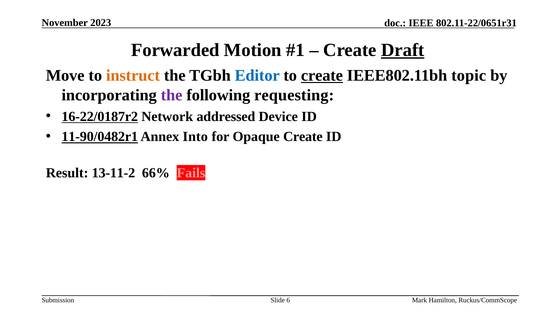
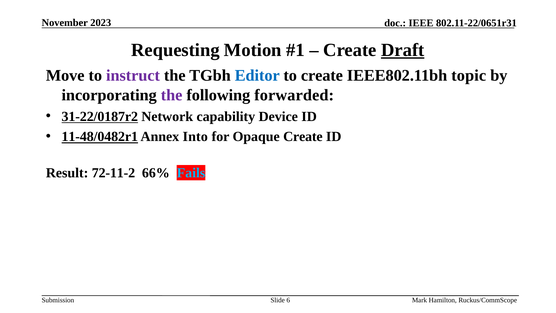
Forwarded: Forwarded -> Requesting (175, 50)
instruct colour: orange -> purple (133, 76)
create underline: present -> none (322, 76)
requesting: requesting -> forwarded (294, 95)
16-22/0187r2: 16-22/0187r2 -> 31-22/0187r2 (100, 116)
addressed: addressed -> capability (226, 116)
11-90/0482r1: 11-90/0482r1 -> 11-48/0482r1 (100, 137)
13-11-2: 13-11-2 -> 72-11-2 (113, 173)
Fails colour: pink -> light blue (191, 173)
